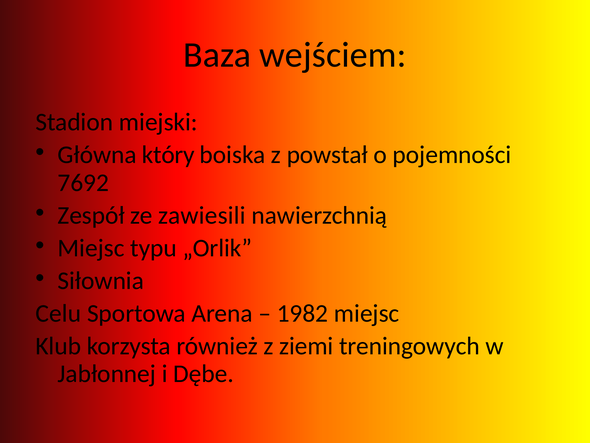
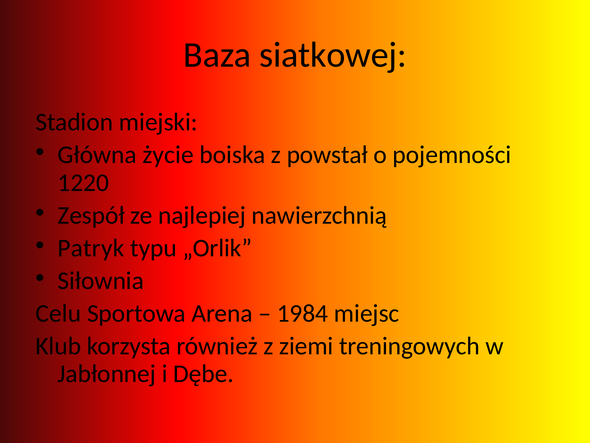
wejściem: wejściem -> siatkowej (333, 55)
który: który -> życie (168, 155)
7692: 7692 -> 1220 (83, 183)
zawiesili: zawiesili -> najlepiej (202, 215)
Miejsc: Miejsc -> Patryk (91, 248)
1982: 1982 -> 1984 (303, 313)
